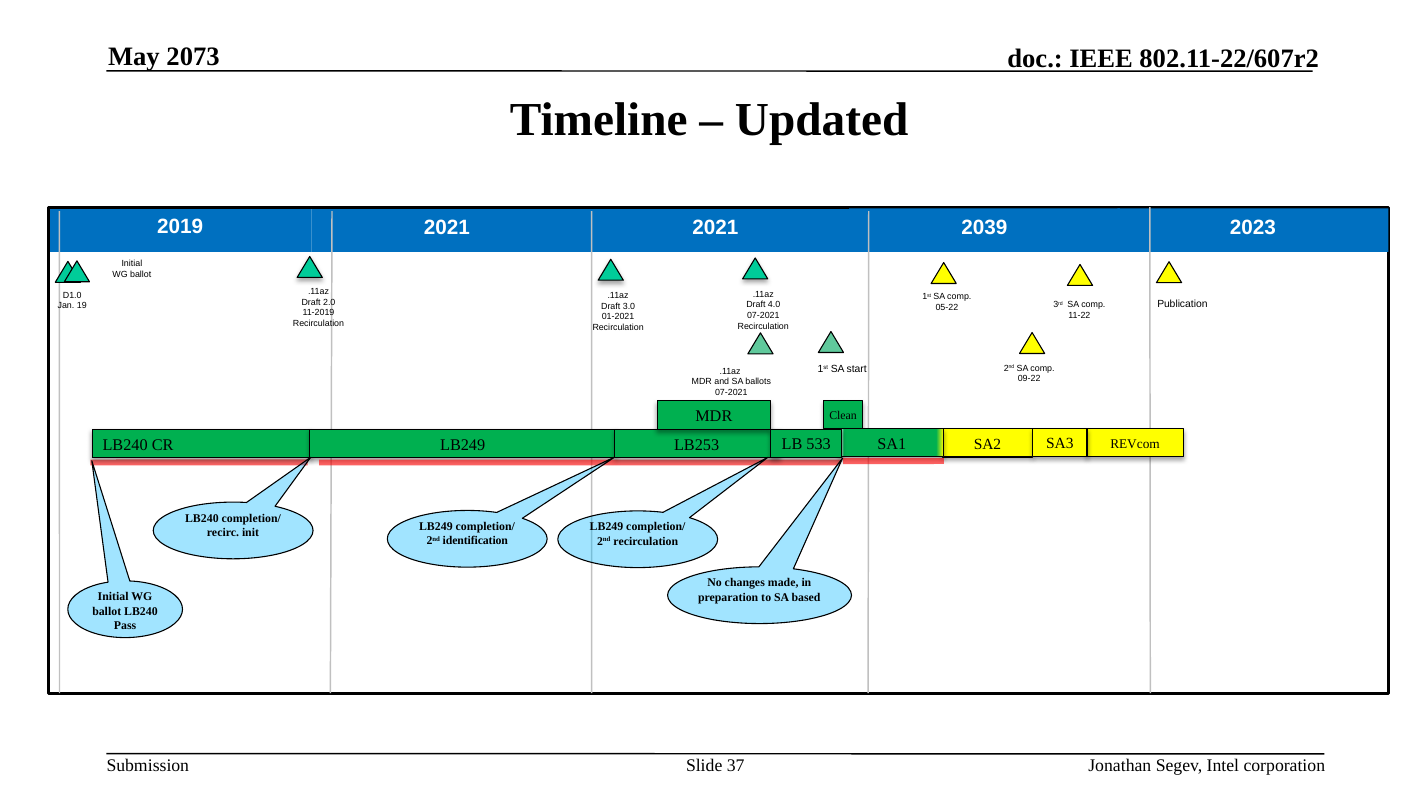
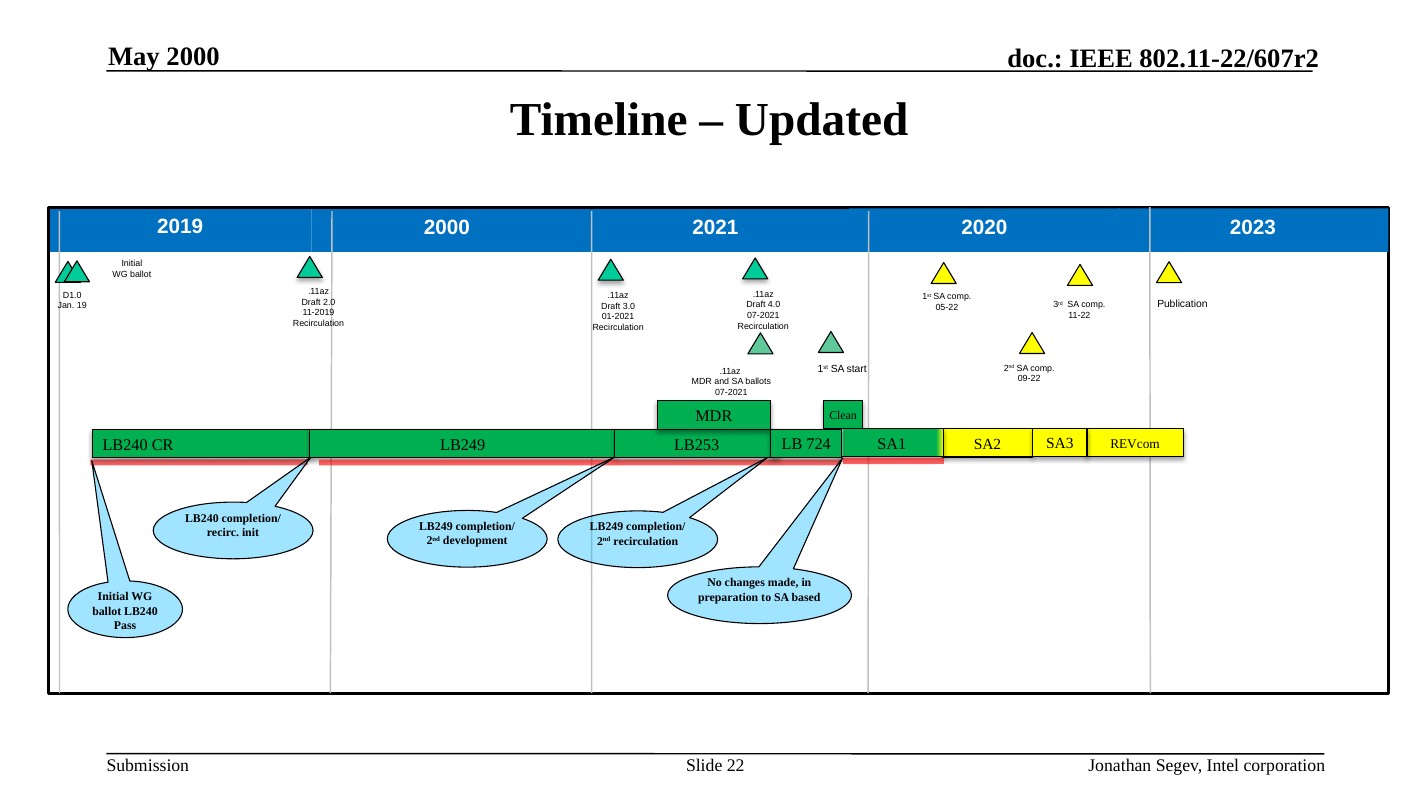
May 2073: 2073 -> 2000 (193, 56)
2039: 2039 -> 2020 (984, 228)
2021: 2021 -> 2000 (447, 228)
533: 533 -> 724 (819, 445)
identification: identification -> development (475, 541)
37: 37 -> 22 (736, 766)
